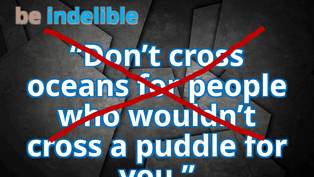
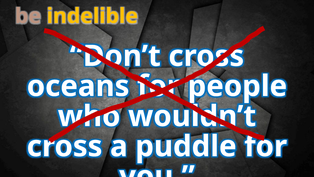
indelible colour: light blue -> yellow (92, 16)
